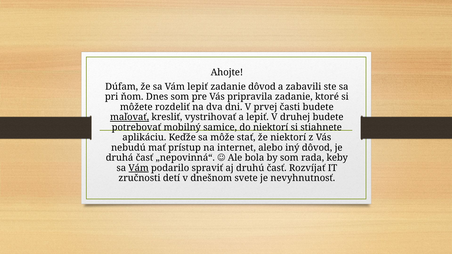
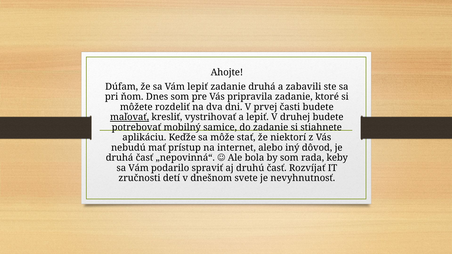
zadanie dôvod: dôvod -> druhá (262, 87)
do niektorí: niektorí -> zadanie (271, 127)
Vám underline: present -> none (139, 168)
